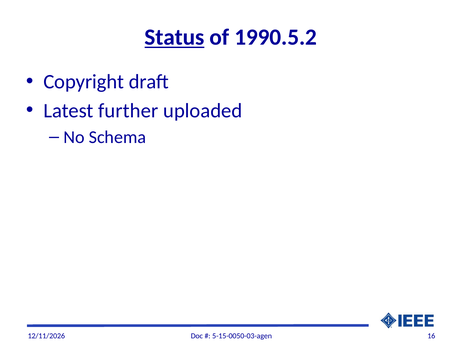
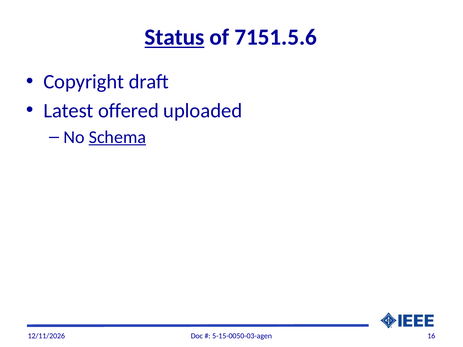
1990.5.2: 1990.5.2 -> 7151.5.6 (276, 37)
further: further -> offered (128, 111)
Schema underline: none -> present (117, 137)
